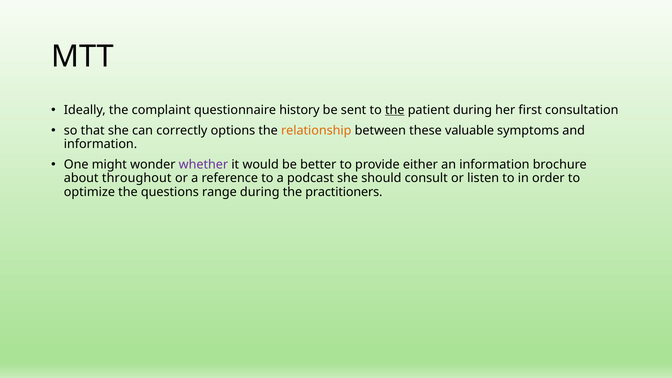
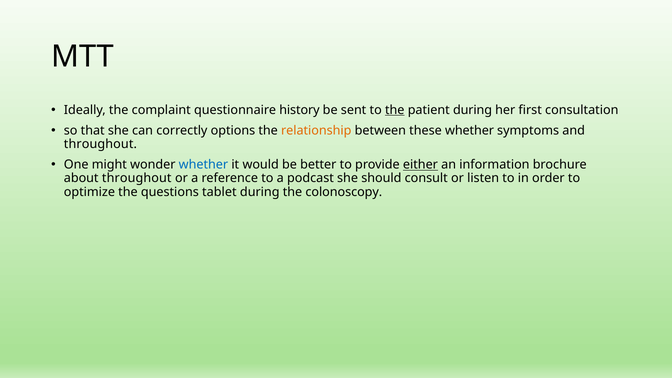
these valuable: valuable -> whether (470, 130)
information: information -> throughout (100, 144)
whether colour: purple -> blue (203, 165)
either underline: none -> present (420, 165)
range: range -> tablet (219, 192)
practitioners: practitioners -> colonoscopy (344, 192)
